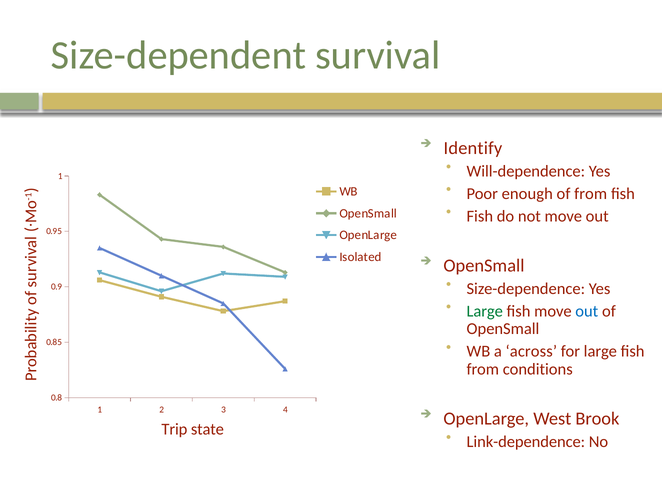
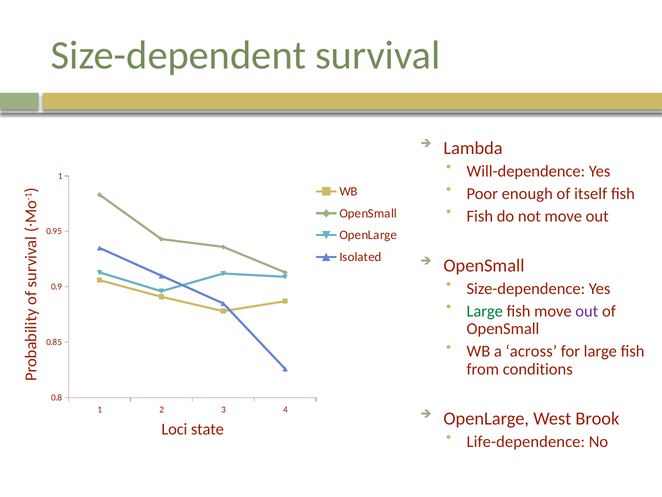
Identify: Identify -> Lambda (473, 148)
of from: from -> itself (591, 194)
out colour: blue -> purple (587, 311)
Trip: Trip -> Loci (174, 429)
Link-dependence: Link-dependence -> Life-dependence (526, 441)
